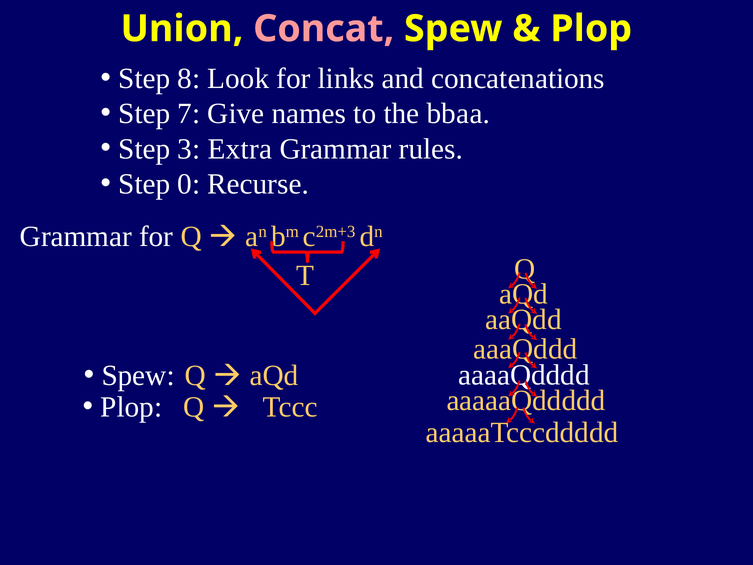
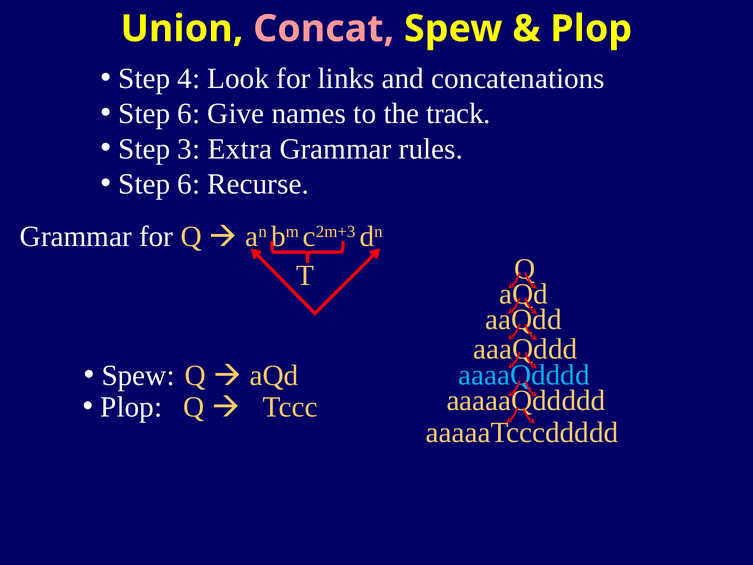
8: 8 -> 4 (189, 78)
7: 7 -> 6 (189, 114)
bbaa: bbaa -> track (459, 114)
0: 0 -> 6 (189, 184)
aaaaQdddd colour: white -> light blue (524, 375)
